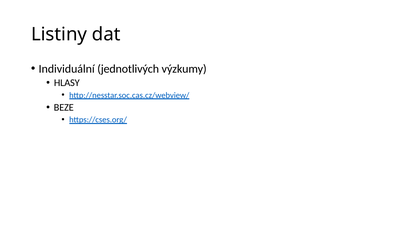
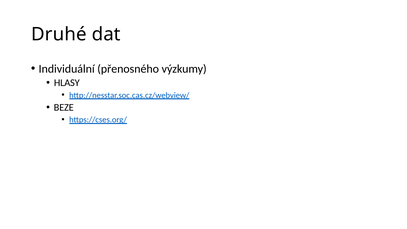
Listiny: Listiny -> Druhé (59, 34)
jednotlivých: jednotlivých -> přenosného (128, 69)
